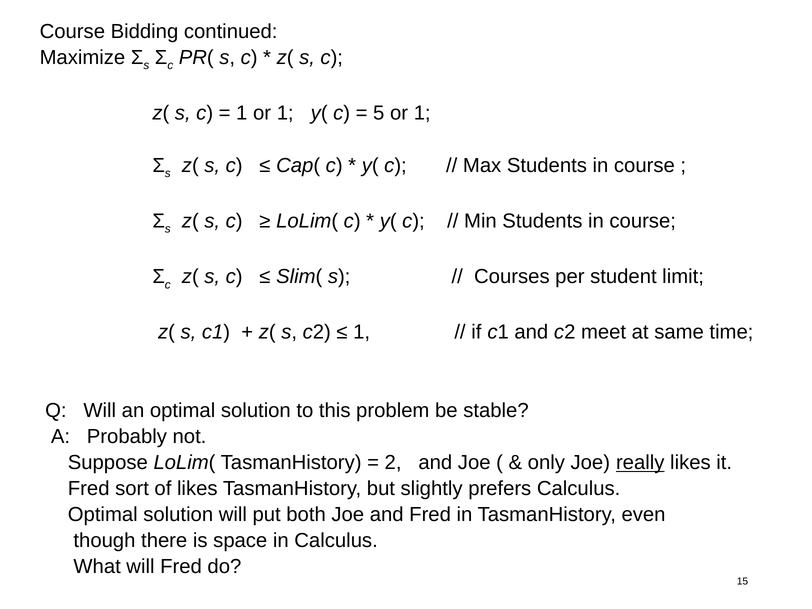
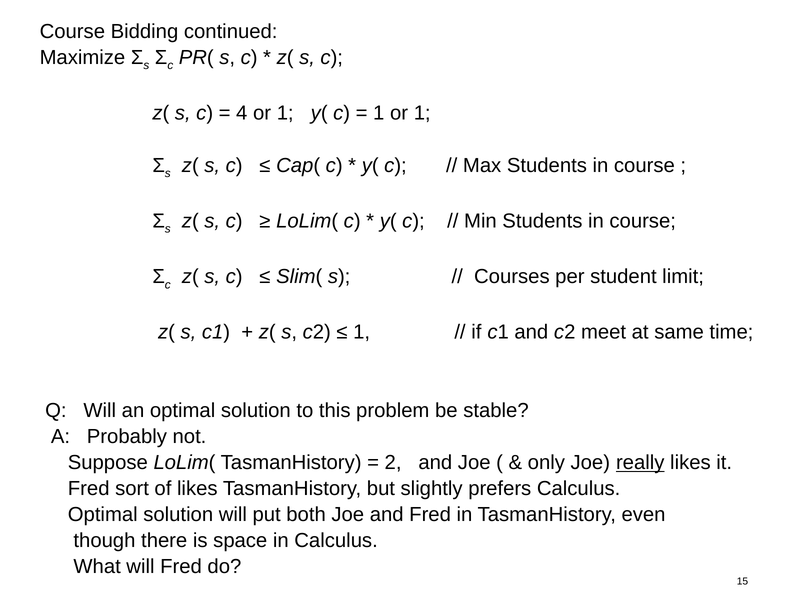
1: 1 -> 4 (242, 113)
5: 5 -> 1 (379, 113)
